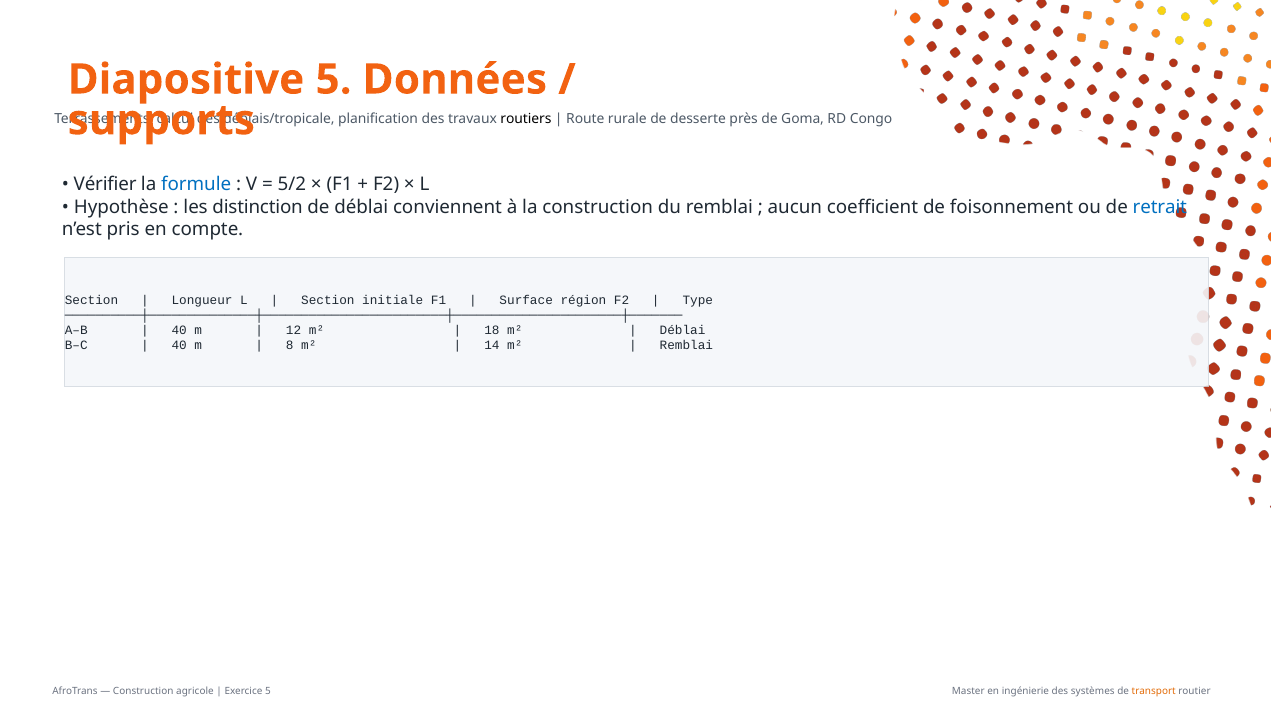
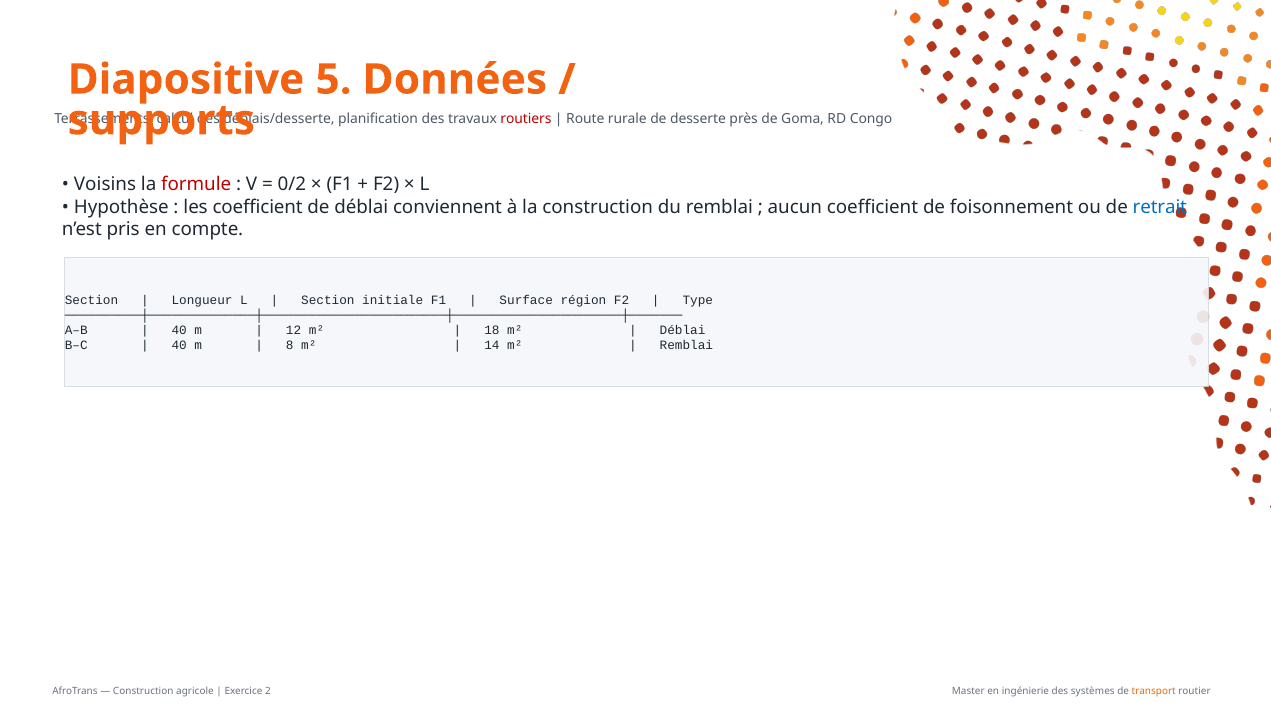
déblais/tropicale: déblais/tropicale -> déblais/desserte (279, 119)
routiers colour: black -> red (526, 119)
Vérifier: Vérifier -> Voisins (105, 184)
formule colour: blue -> red (196, 184)
5/2: 5/2 -> 0/2 (292, 184)
les distinction: distinction -> coefficient (258, 207)
Exercice 5: 5 -> 2 (268, 691)
